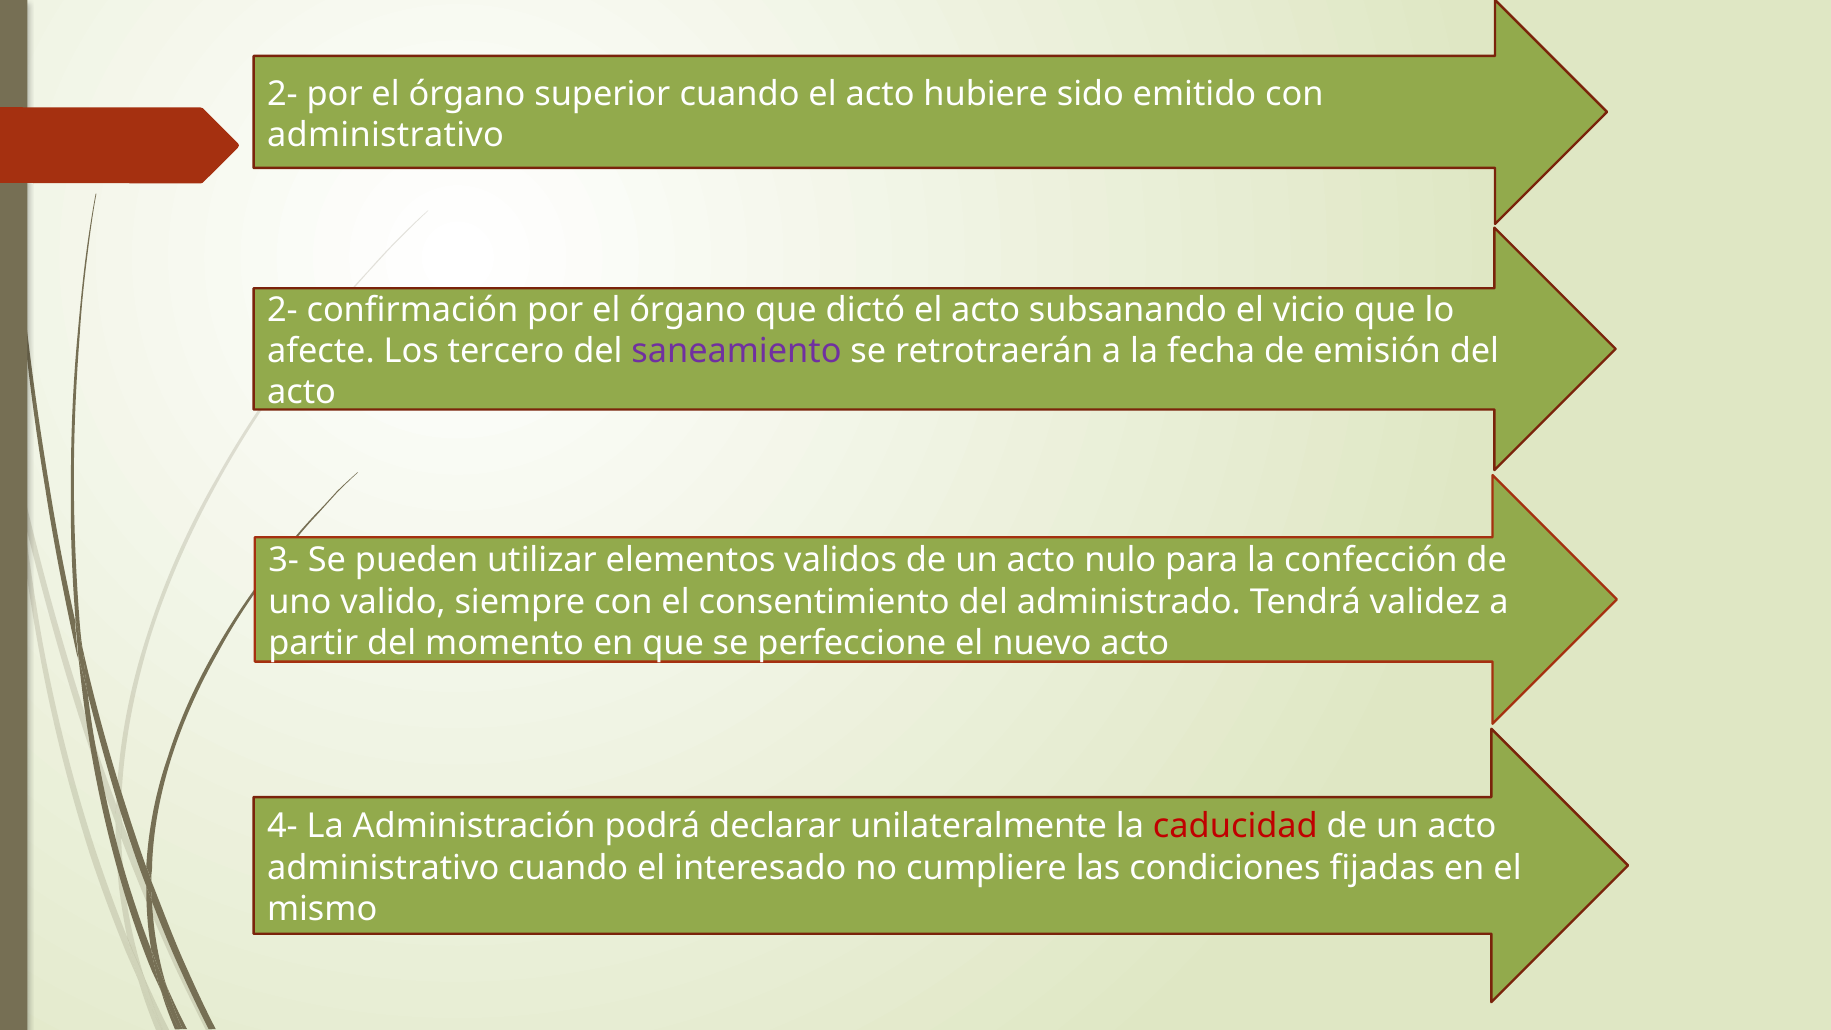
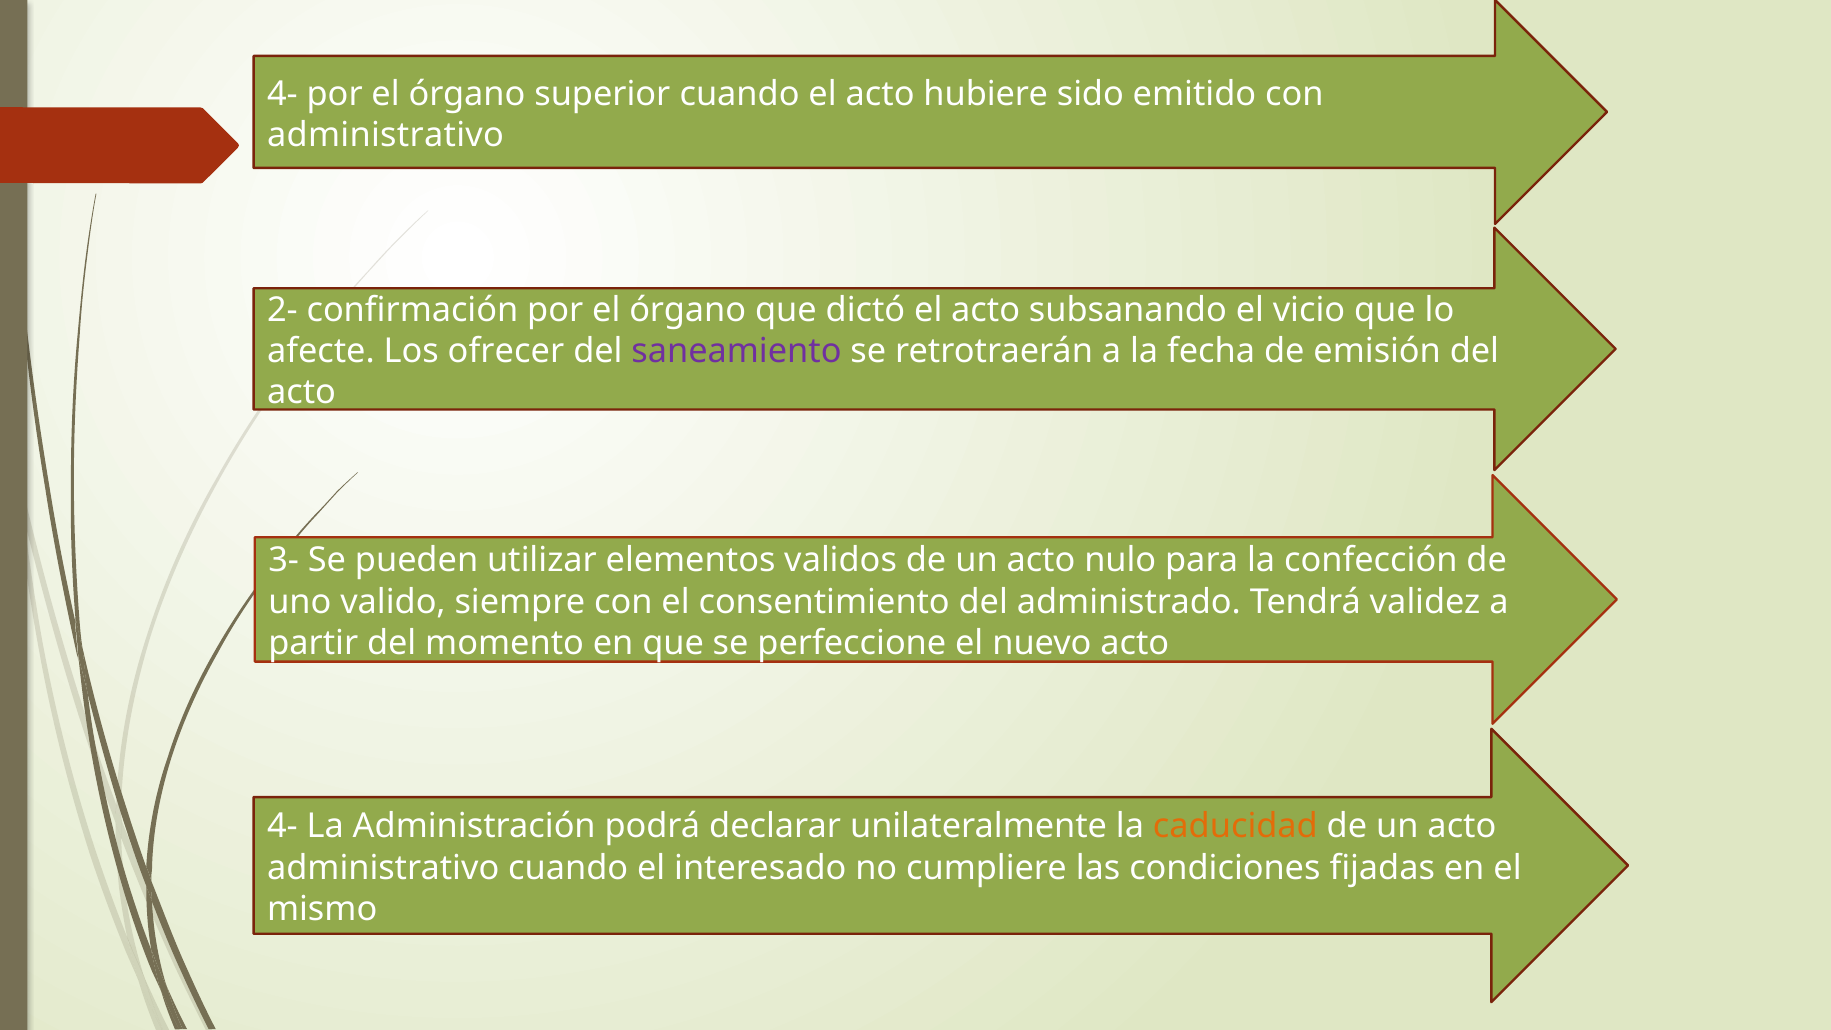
2-: 2- -> 4- (282, 94)
tercero: tercero -> ofrecer (506, 351)
caducidad colour: red -> orange (1235, 827)
